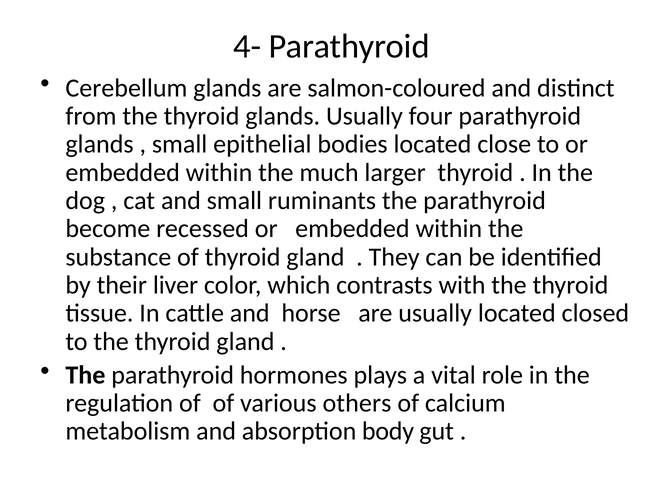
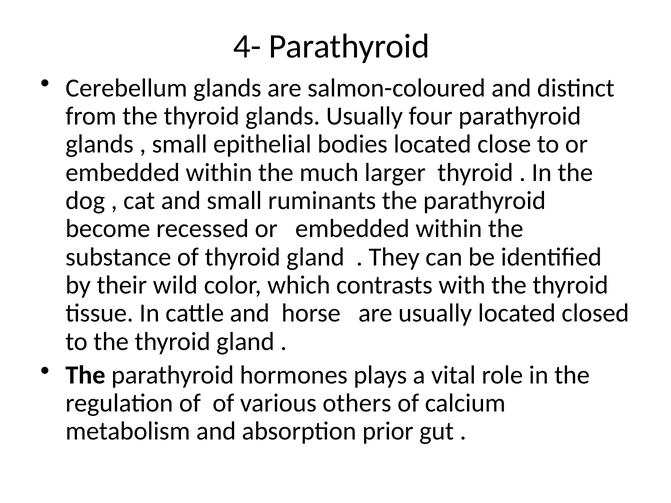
liver: liver -> wild (175, 285)
body: body -> prior (388, 432)
